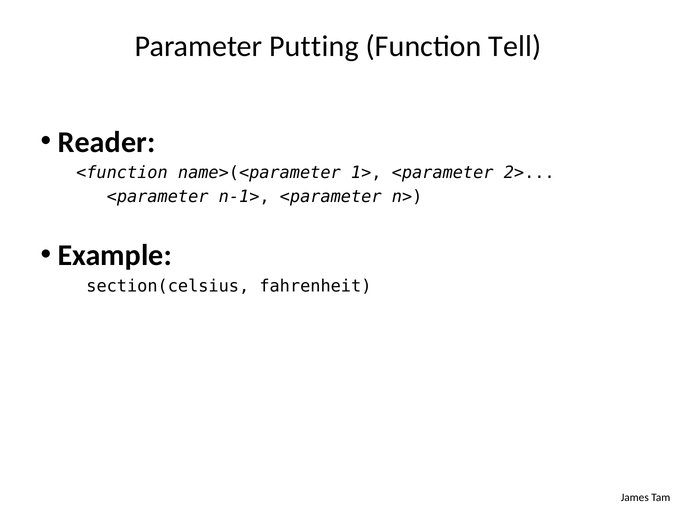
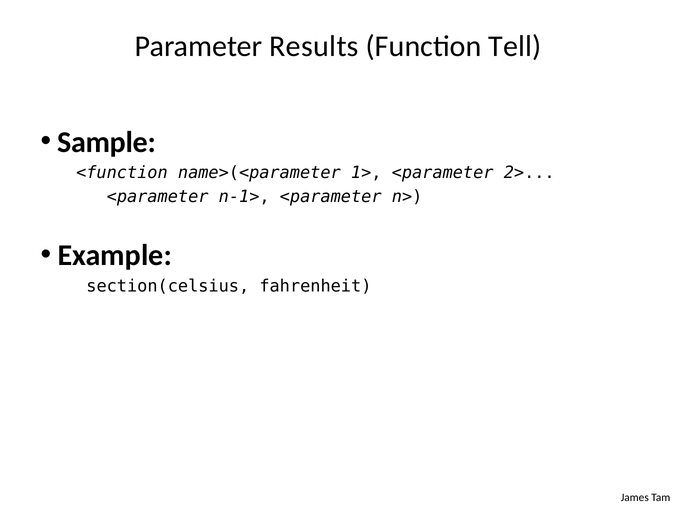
Putting: Putting -> Results (314, 46)
Reader: Reader -> Sample (107, 142)
